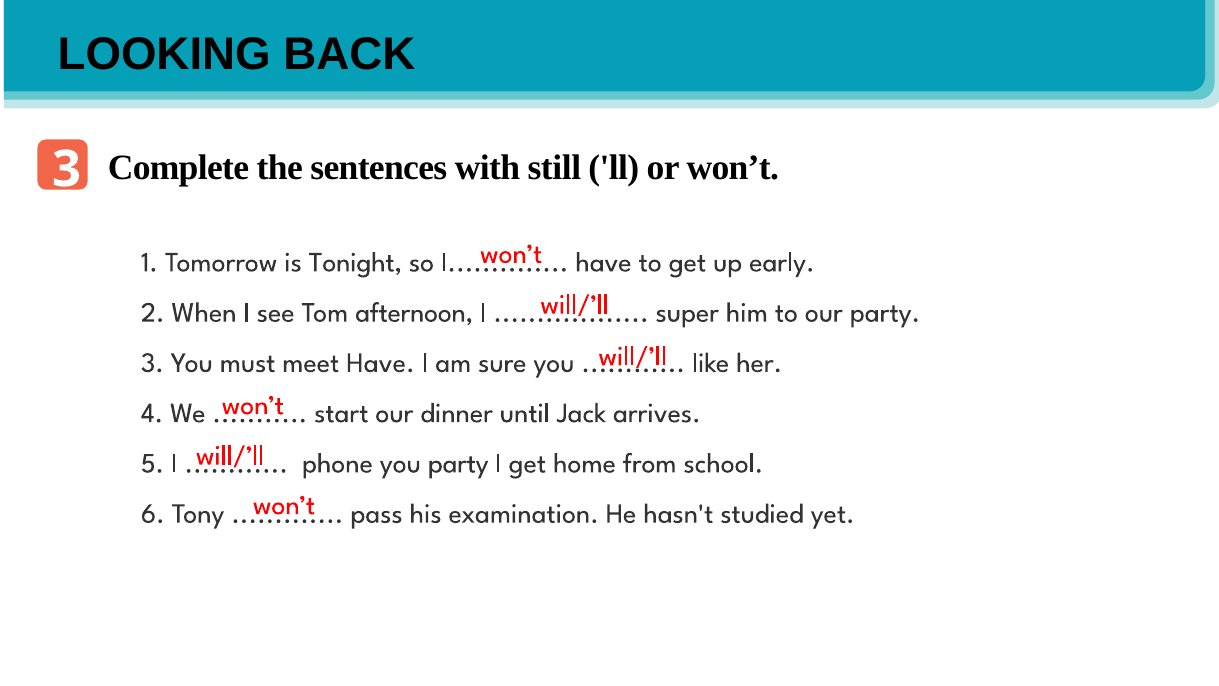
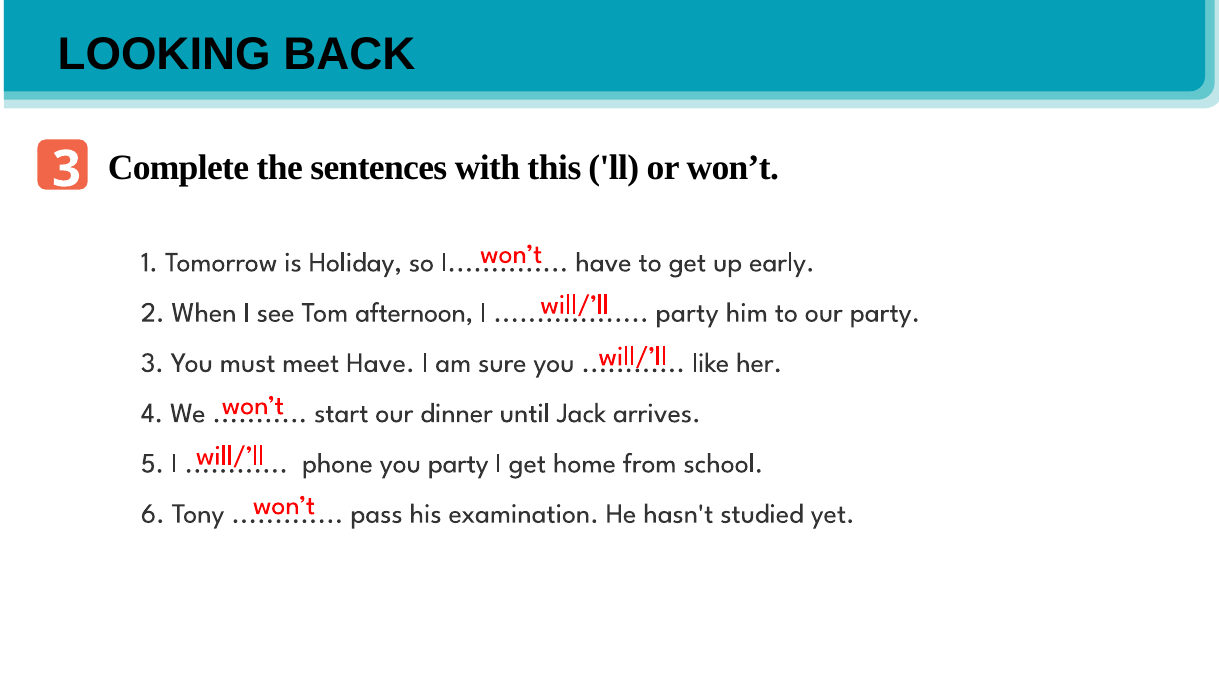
still: still -> this (554, 168)
Tonight: Tonight -> Holiday (355, 262)
super: super -> party (687, 312)
